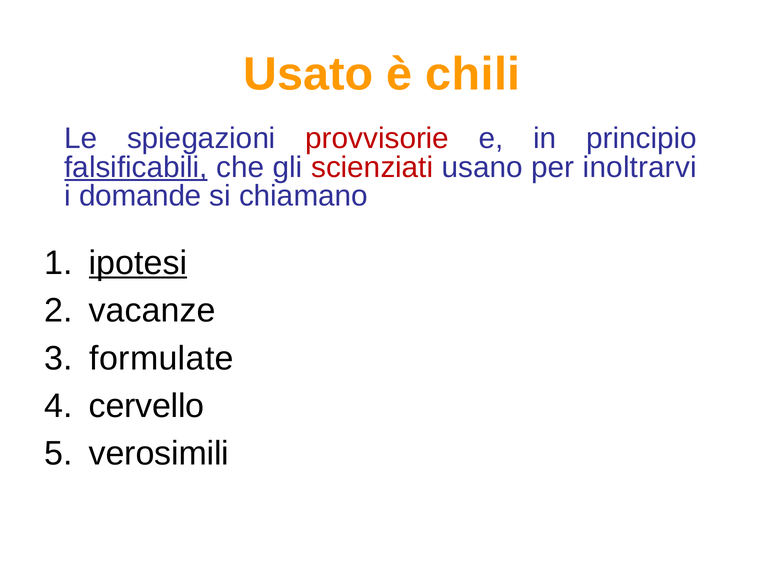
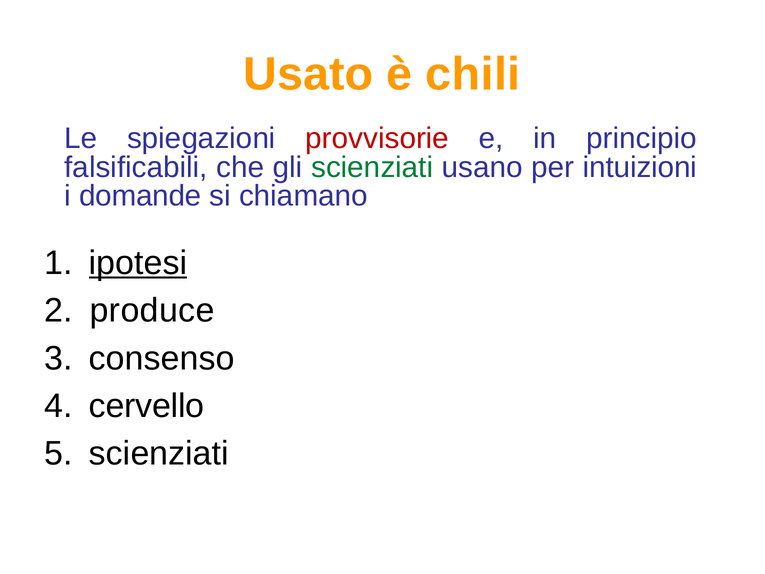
falsificabili underline: present -> none (136, 167)
scienziati colour: red -> green (372, 167)
inoltrarvi: inoltrarvi -> intuizioni (640, 167)
vacanze: vacanze -> produce (152, 311)
formulate: formulate -> consenso (162, 358)
verosimili: verosimili -> scienziati (159, 453)
